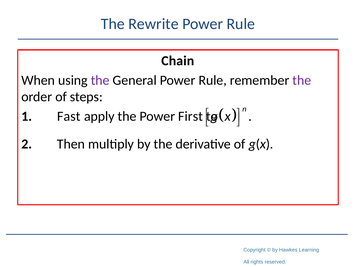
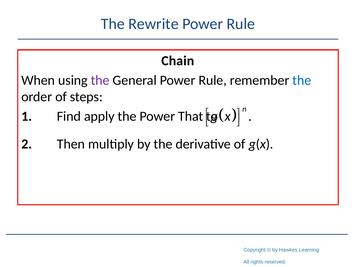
the colour: purple -> blue (302, 80)
Fast: Fast -> Find (69, 116)
First: First -> That (191, 116)
